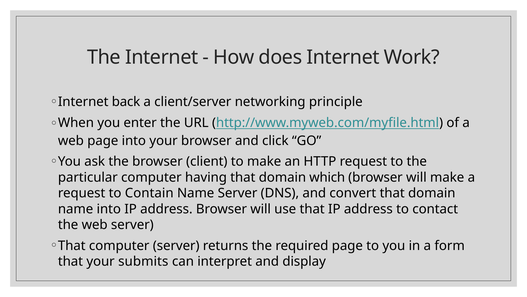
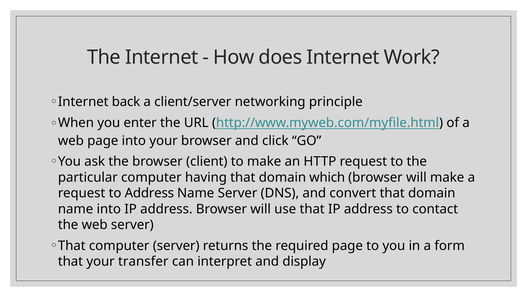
to Contain: Contain -> Address (149, 193)
submits: submits -> transfer (143, 261)
